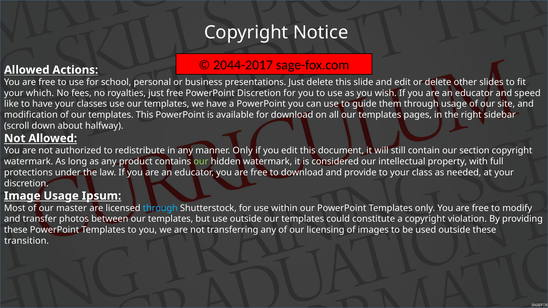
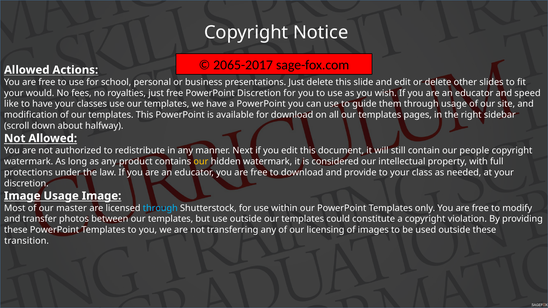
2044-2017: 2044-2017 -> 2065-2017 (243, 65)
which: which -> would (40, 93)
manner Only: Only -> Next (243, 151)
section: section -> people (474, 151)
our colour: light green -> yellow (201, 162)
Usage Ipsum: Ipsum -> Image (102, 196)
